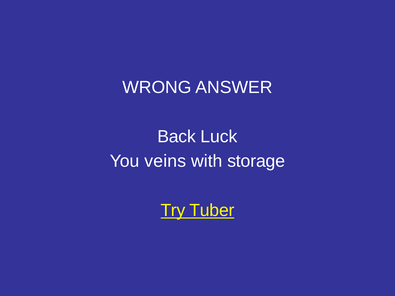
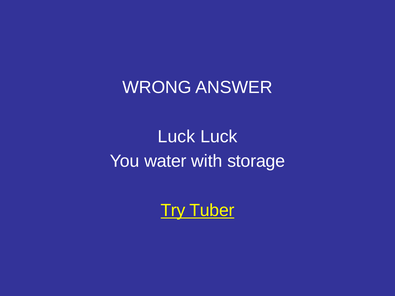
Back: Back -> Luck (176, 137)
veins: veins -> water (165, 161)
